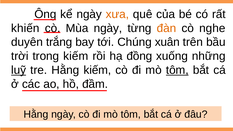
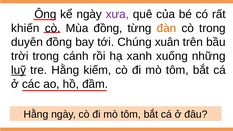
xưa colour: orange -> purple (117, 14)
Mùa ngày: ngày -> đồng (108, 28)
cò nghe: nghe -> trong (212, 28)
duyên trắng: trắng -> đồng (59, 42)
trong kiếm: kiếm -> cánh (76, 56)
đồng: đồng -> xanh (139, 56)
tôm underline: present -> none (177, 70)
